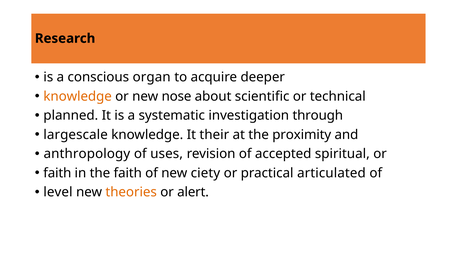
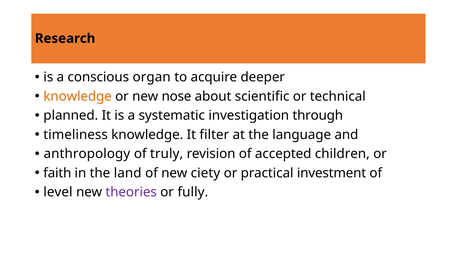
largescale: largescale -> timeliness (76, 135)
their: their -> filter (214, 135)
proximity: proximity -> language (302, 135)
uses: uses -> truly (167, 154)
spiritual: spiritual -> children (342, 154)
the faith: faith -> land (128, 173)
articulated: articulated -> investment (332, 173)
theories colour: orange -> purple (131, 192)
alert: alert -> fully (193, 192)
